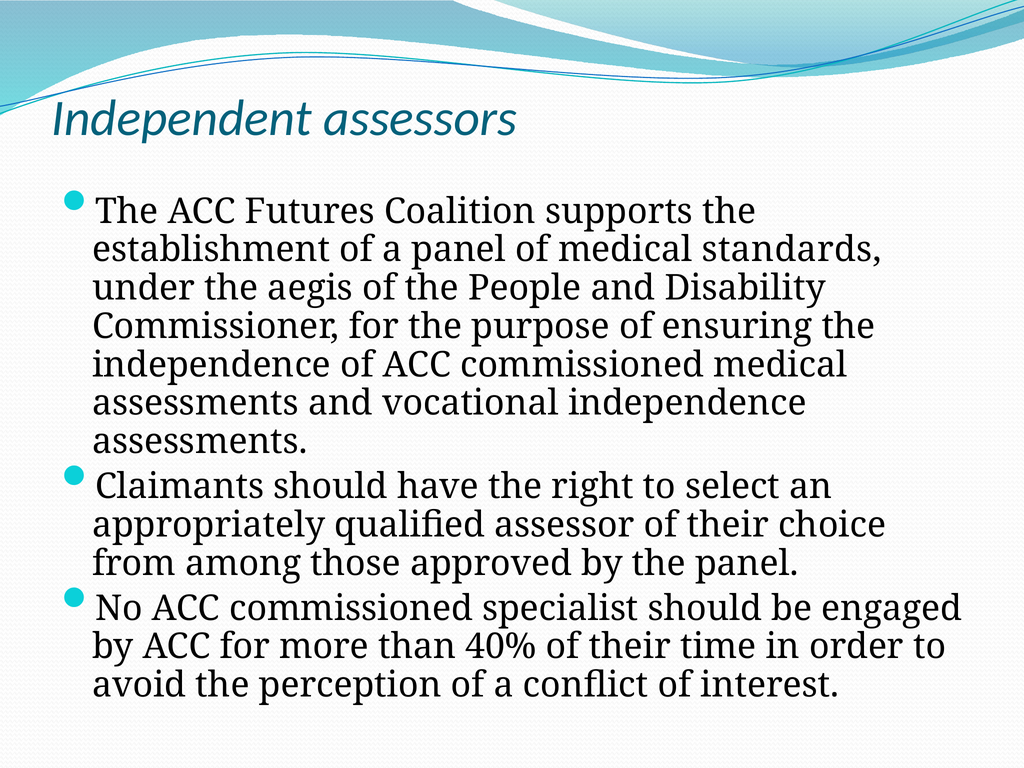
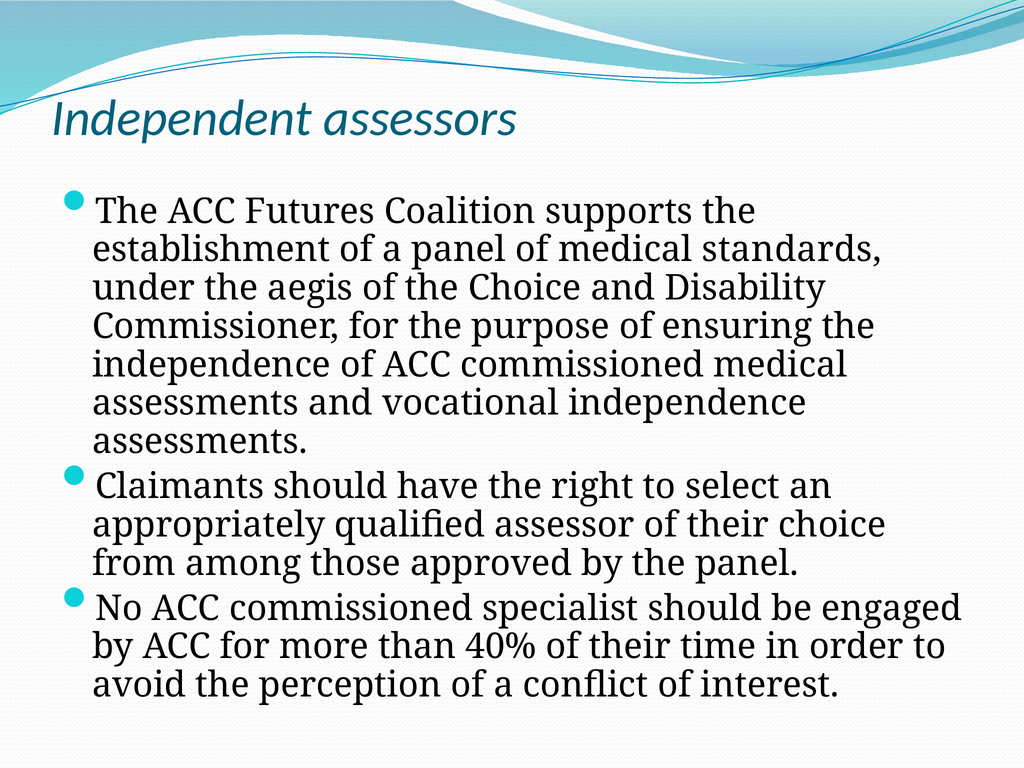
the People: People -> Choice (525, 288)
